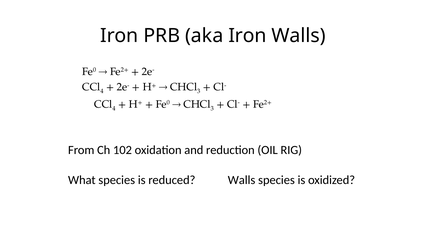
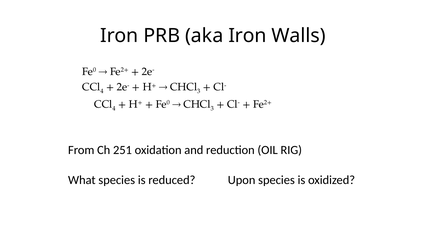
102: 102 -> 251 (122, 150)
reduced Walls: Walls -> Upon (242, 180)
